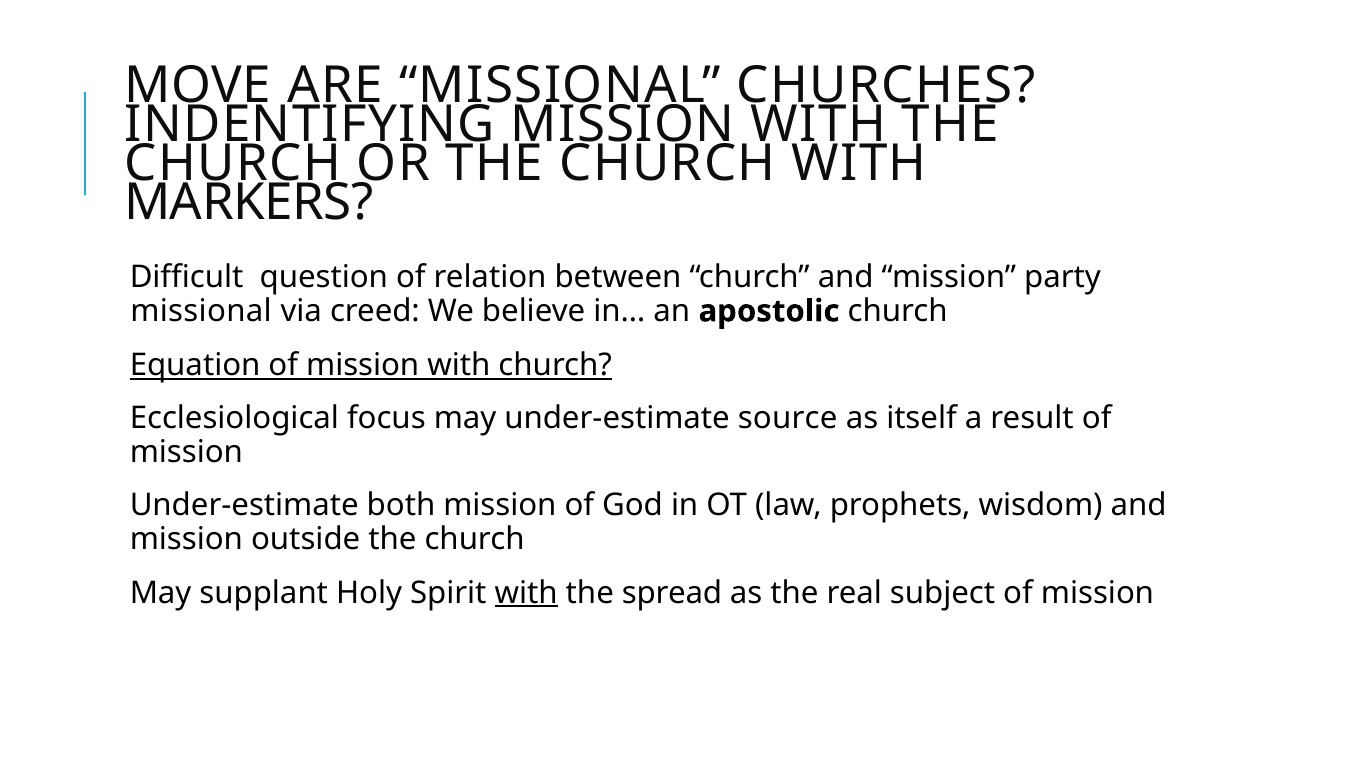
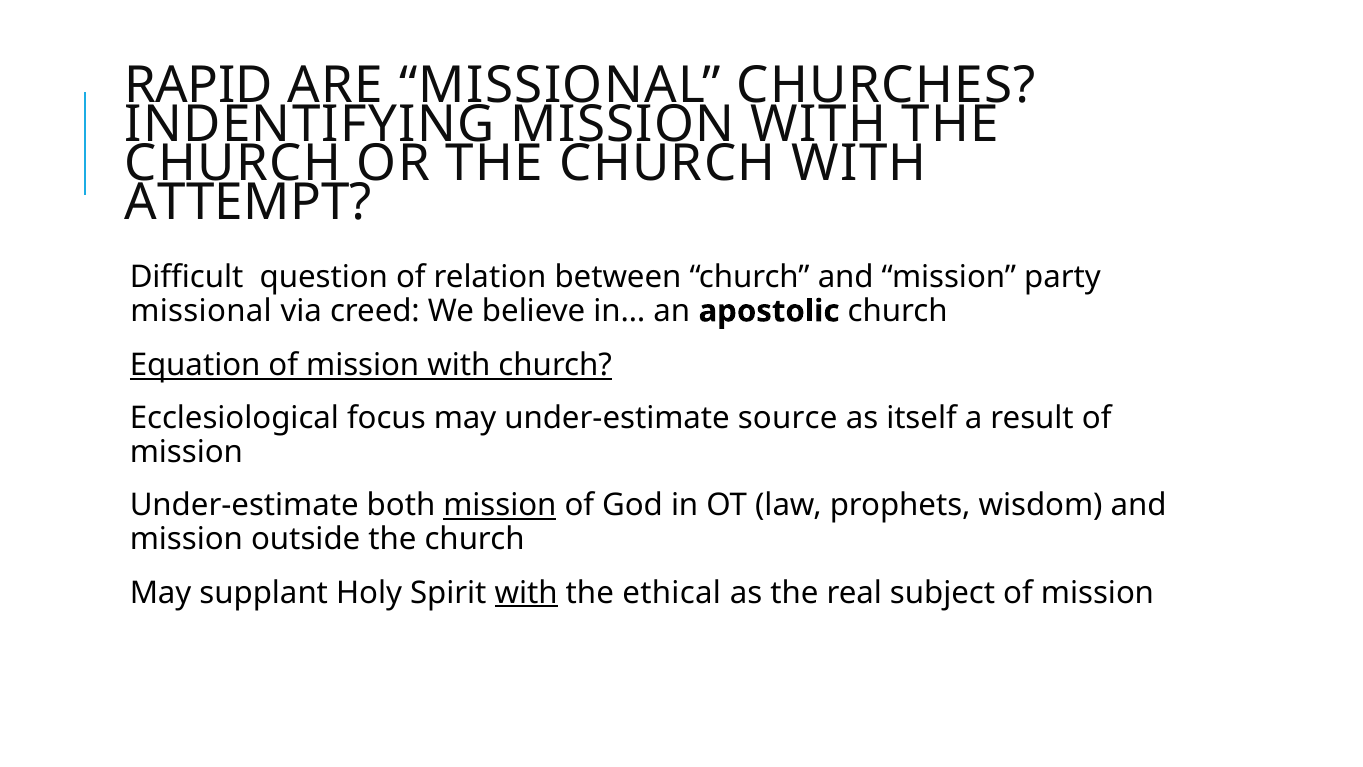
MOVE: MOVE -> RAPID (199, 85)
MARKERS: MARKERS -> ATTEMPT (248, 203)
mission underline: none -> present (500, 505)
spread: spread -> ethical (672, 593)
